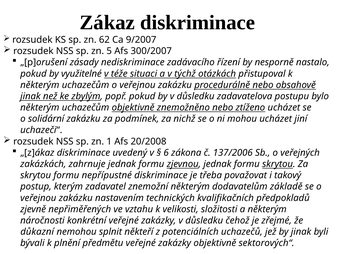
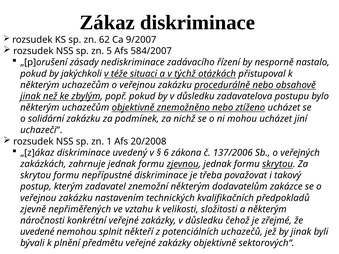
300/2007: 300/2007 -> 584/2007 (151, 51)
využitelné: využitelné -> jakýchkoli (81, 74)
základě: základě -> zakázce (286, 187)
důkazní: důkazní -> uvedené (37, 232)
